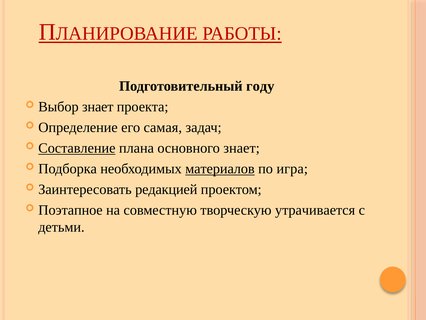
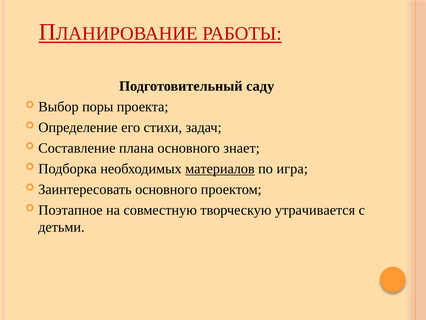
году: году -> саду (260, 86)
Выбор знает: знает -> поры (98, 107)
самая: самая -> стихи (163, 127)
Составление underline: present -> none (77, 148)
Заинтересовать редакцией: редакцией -> основного (166, 189)
